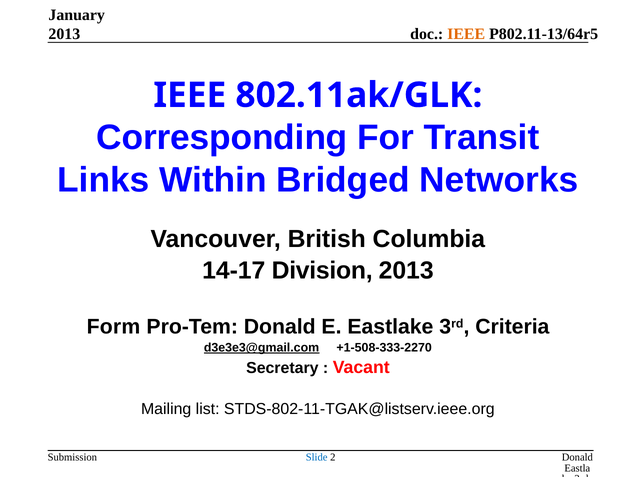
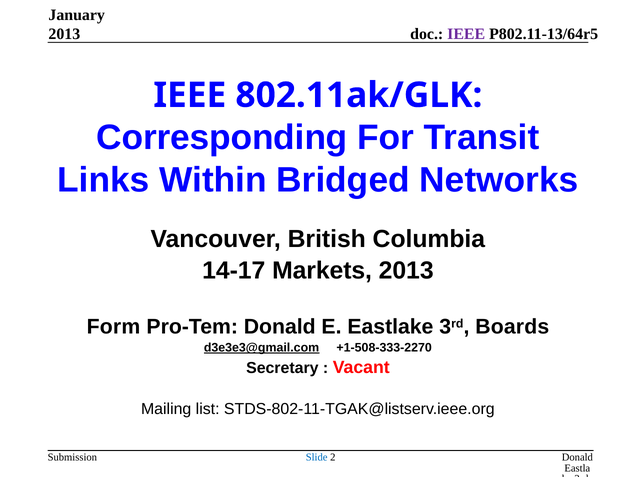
IEEE colour: orange -> purple (466, 34)
Division: Division -> Markets (322, 271)
Criteria: Criteria -> Boards (512, 327)
